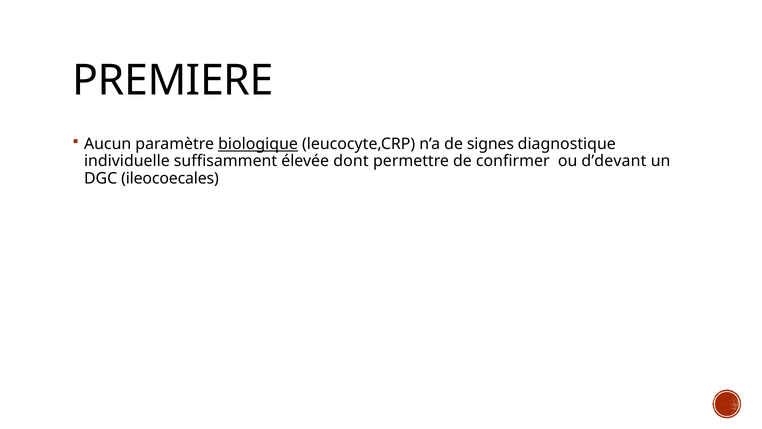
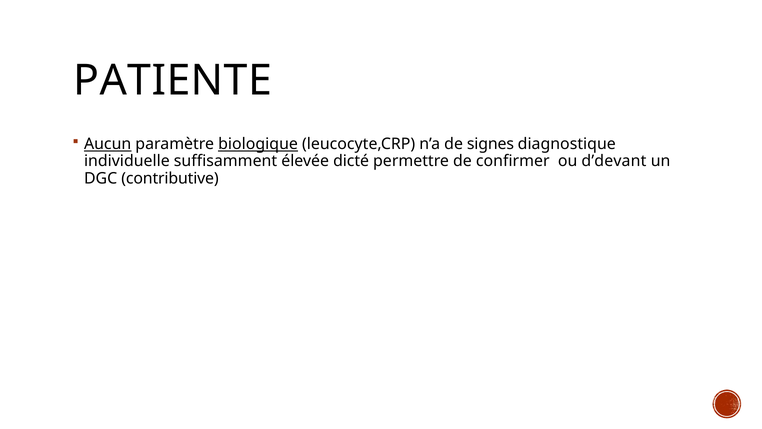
PREMIERE: PREMIERE -> PATIENTE (173, 80)
Aucun underline: none -> present (108, 144)
dont: dont -> dicté (351, 161)
ileocoecales: ileocoecales -> contributive (170, 178)
